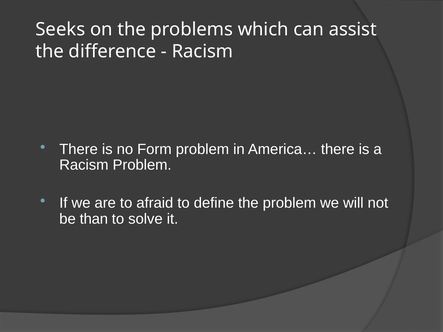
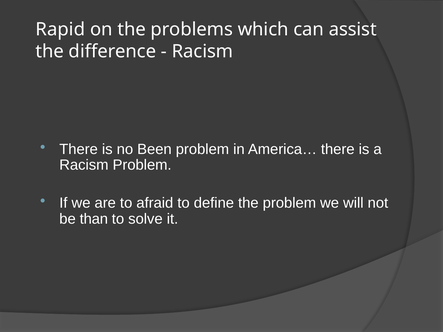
Seeks: Seeks -> Rapid (60, 29)
Form: Form -> Been (154, 149)
